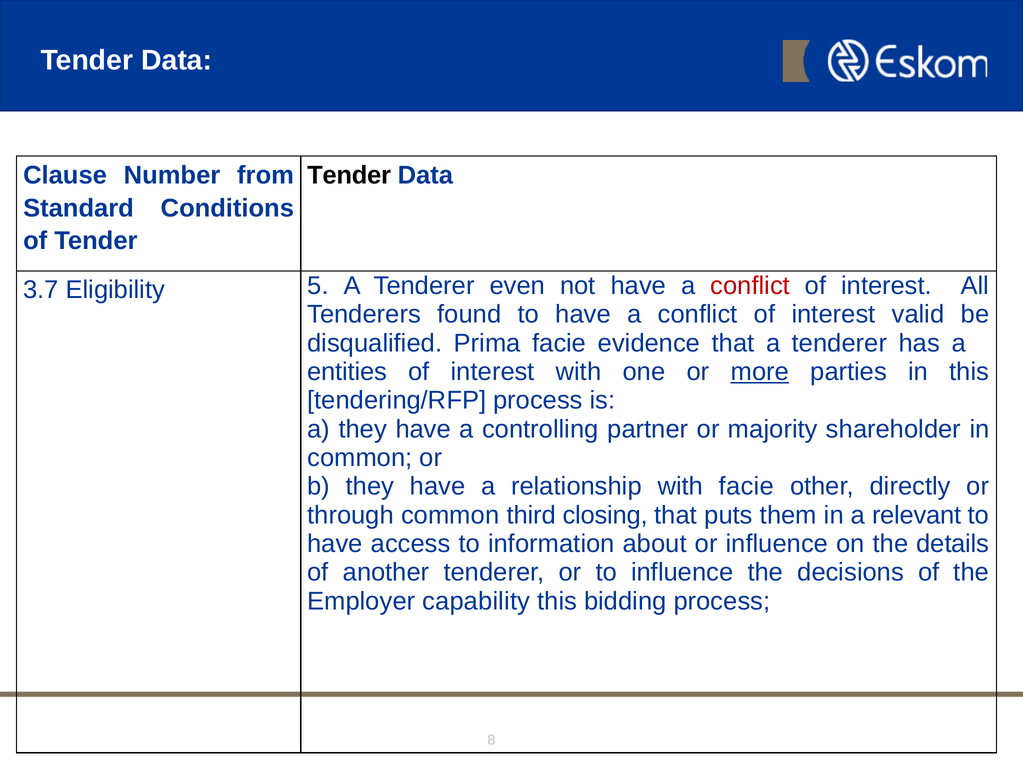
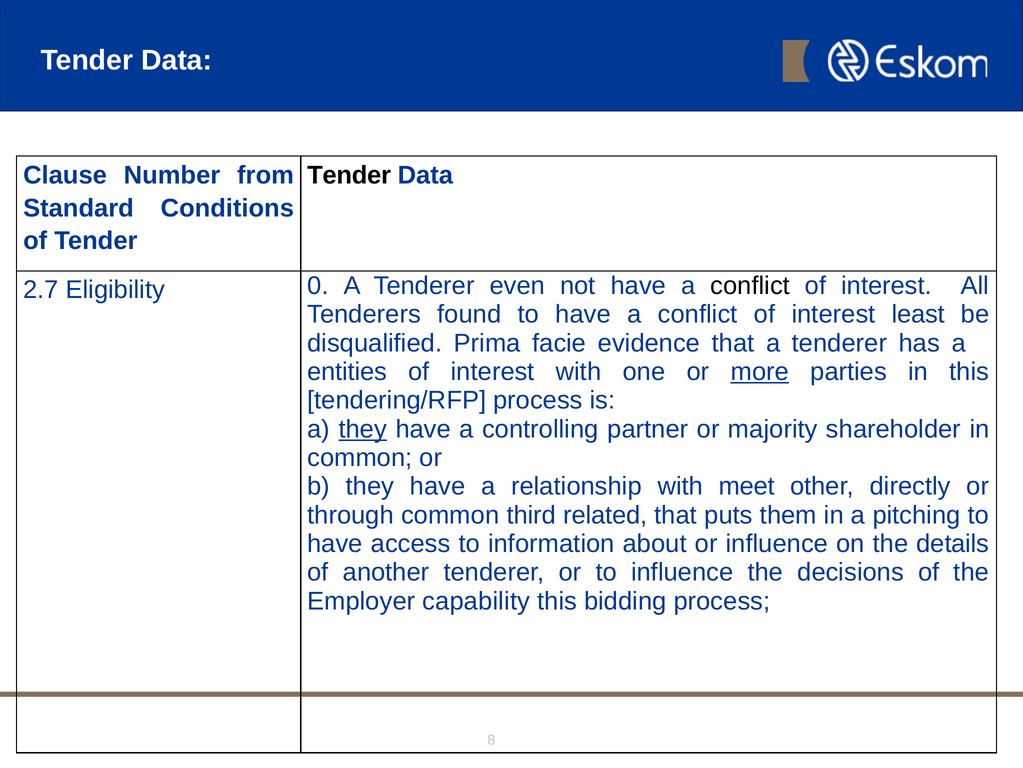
3.7: 3.7 -> 2.7 (41, 290)
5: 5 -> 0 (318, 285)
conflict colour: red -> black (750, 285)
valid: valid -> least (918, 314)
they underline: none -> present (363, 429)
with facie: facie -> meet (747, 486)
closing: closing -> related (605, 515)
relevant: relevant -> pitching (917, 515)
